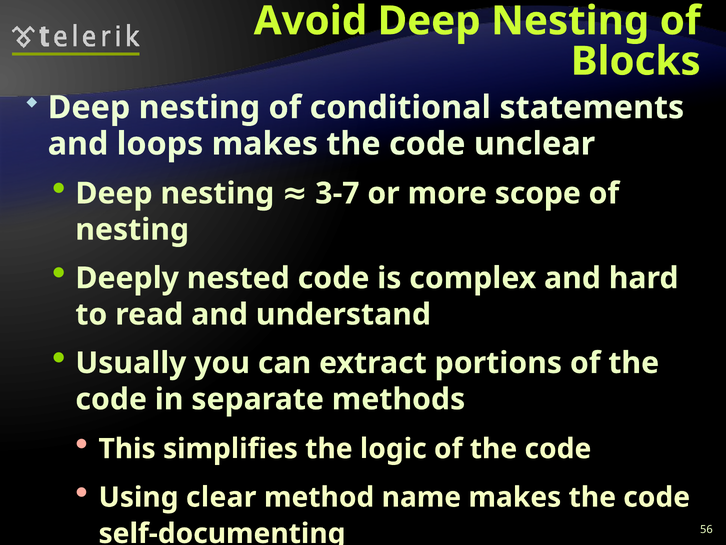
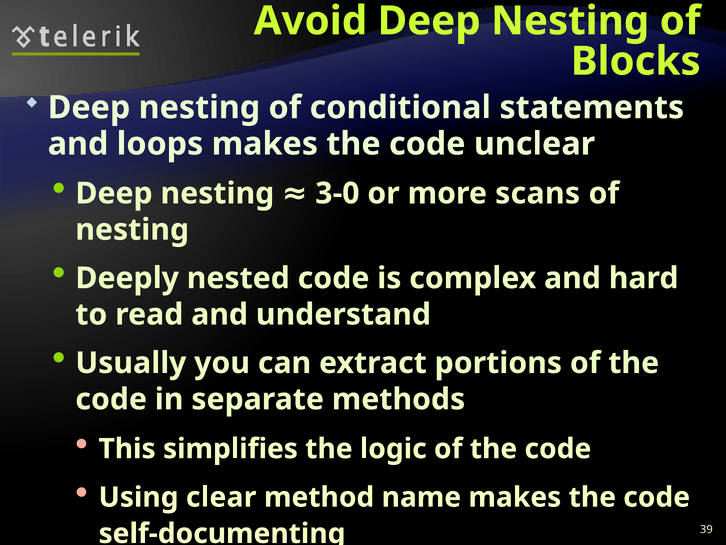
3-7: 3-7 -> 3-0 (337, 193)
scope: scope -> scans (538, 193)
56: 56 -> 39 (706, 529)
